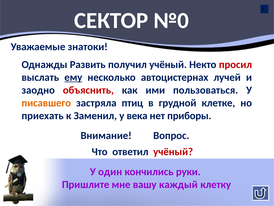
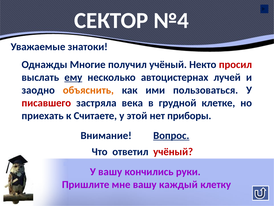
№0: №0 -> №4 (171, 21)
Развить: Развить -> Многие (88, 64)
объяснить colour: red -> orange (88, 90)
писавшего colour: orange -> red (46, 103)
птиц: птиц -> века (132, 103)
Заменил: Заменил -> Считаете (95, 116)
века: века -> этой (137, 116)
Вопрос underline: none -> present (171, 135)
У один: один -> вашу (110, 171)
